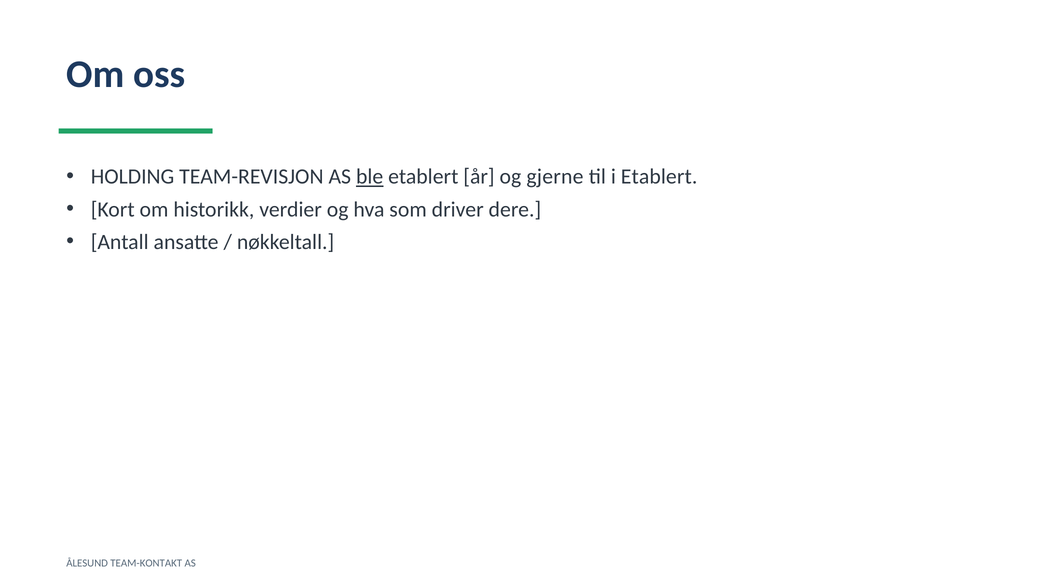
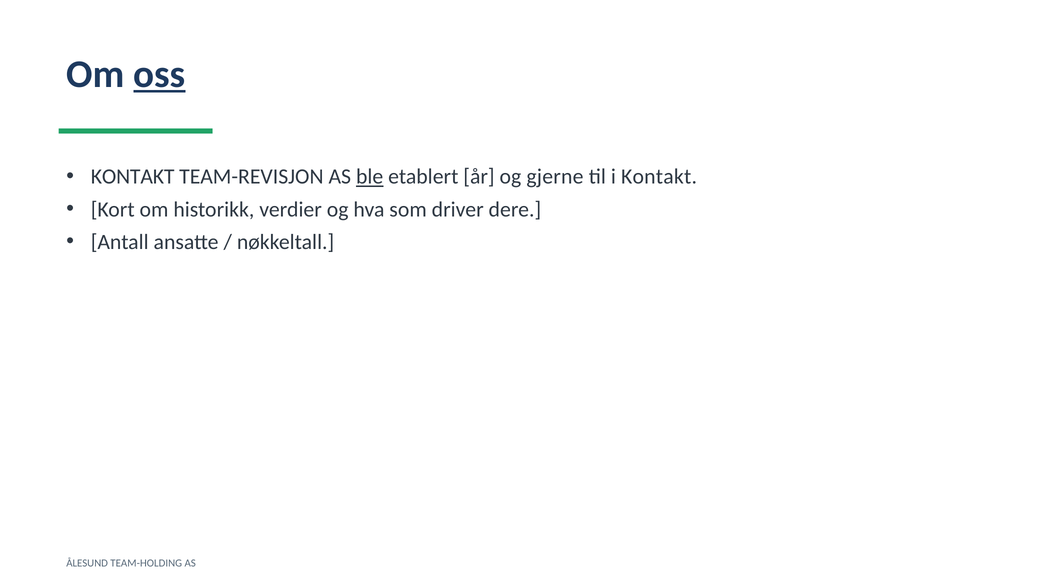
oss underline: none -> present (159, 74)
HOLDING: HOLDING -> KONTAKT (133, 177)
i Etablert: Etablert -> Kontakt (659, 177)
TEAM-KONTAKT: TEAM-KONTAKT -> TEAM-HOLDING (146, 563)
